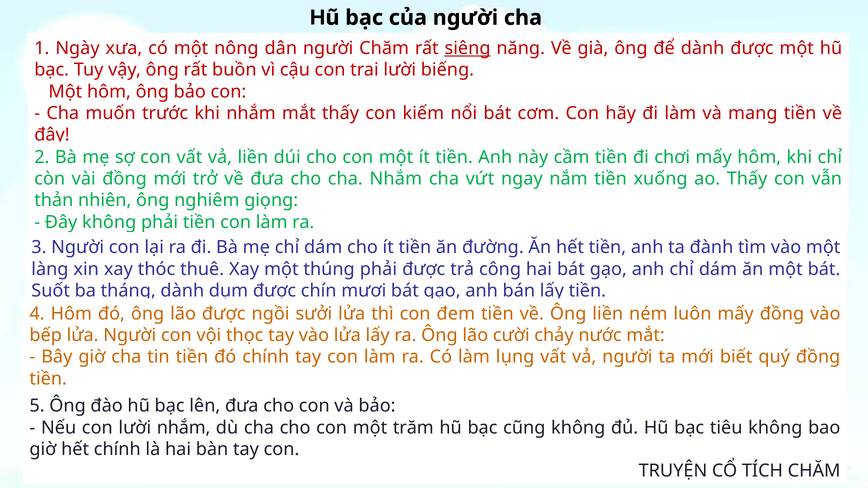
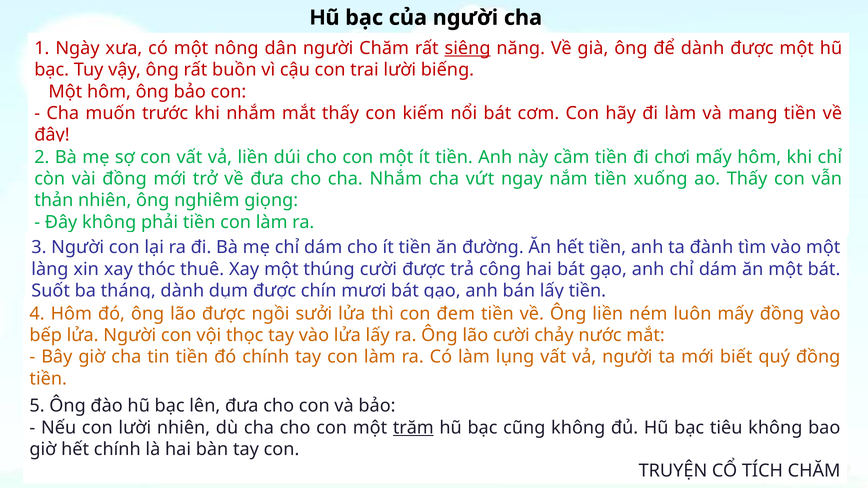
thúng phải: phải -> cười (378, 269)
lười nhắm: nhắm -> nhiên (184, 428)
trăm underline: none -> present (413, 428)
